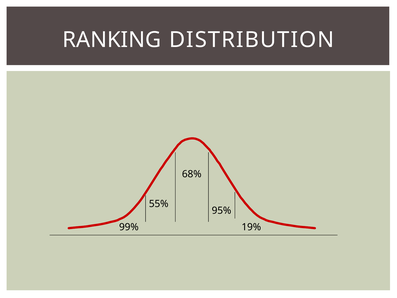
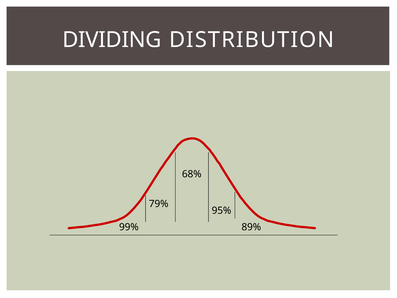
RANKING: RANKING -> DIVIDING (112, 40)
55%: 55% -> 79% (159, 204)
19%: 19% -> 89% (251, 227)
